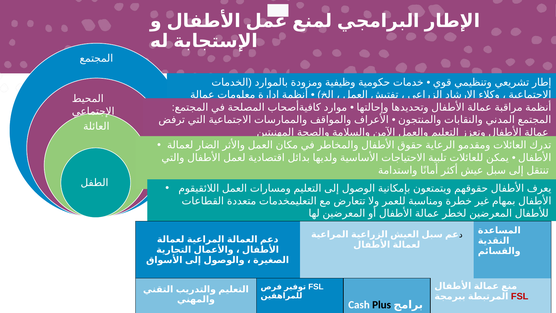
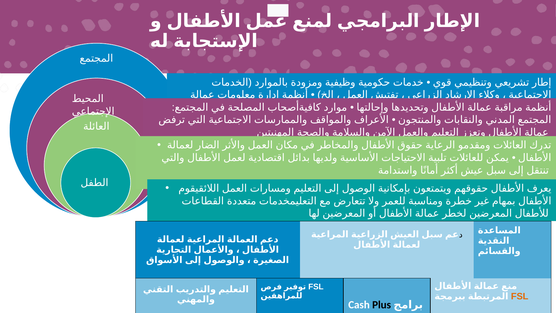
FSL colour: red -> orange (520, 296)
